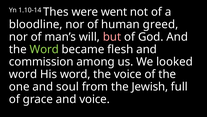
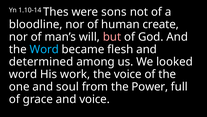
went: went -> sons (114, 12)
greed: greed -> create (161, 24)
Word colour: light green -> light blue (44, 49)
commission: commission -> determined (41, 62)
His word: word -> work (75, 74)
Jewish: Jewish -> Power (150, 86)
